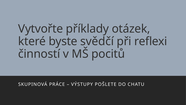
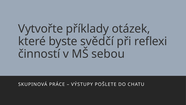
pocitů: pocitů -> sebou (108, 54)
